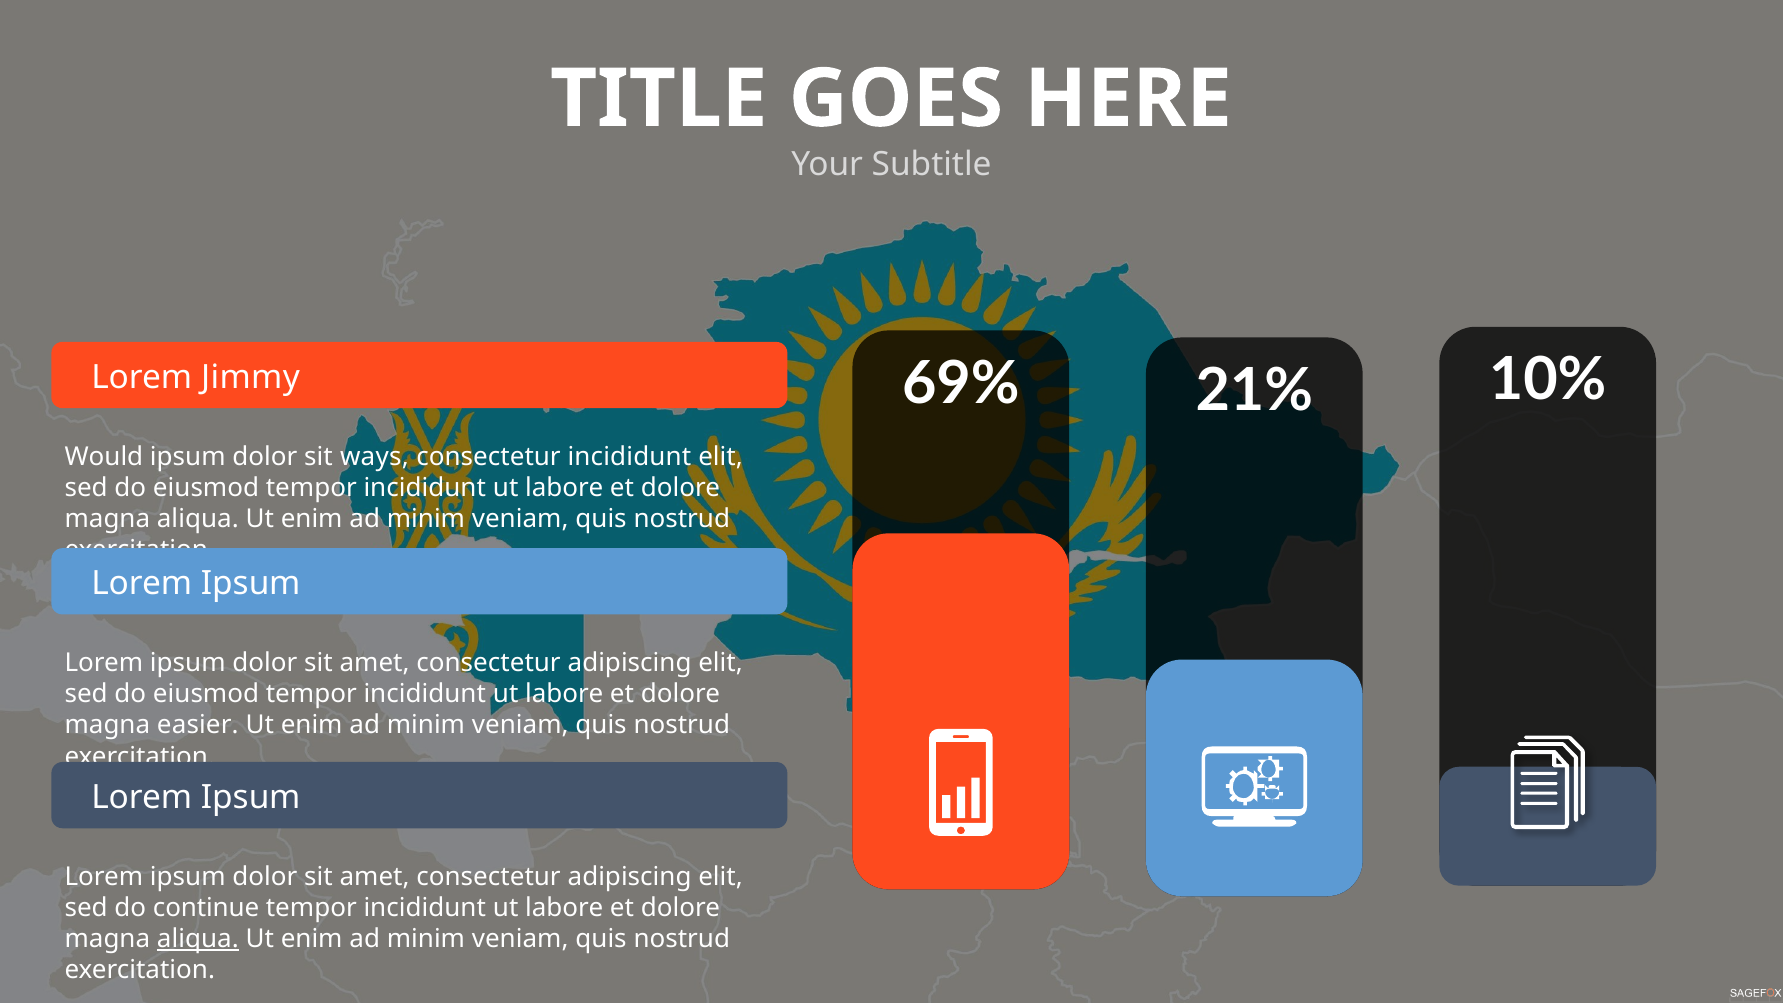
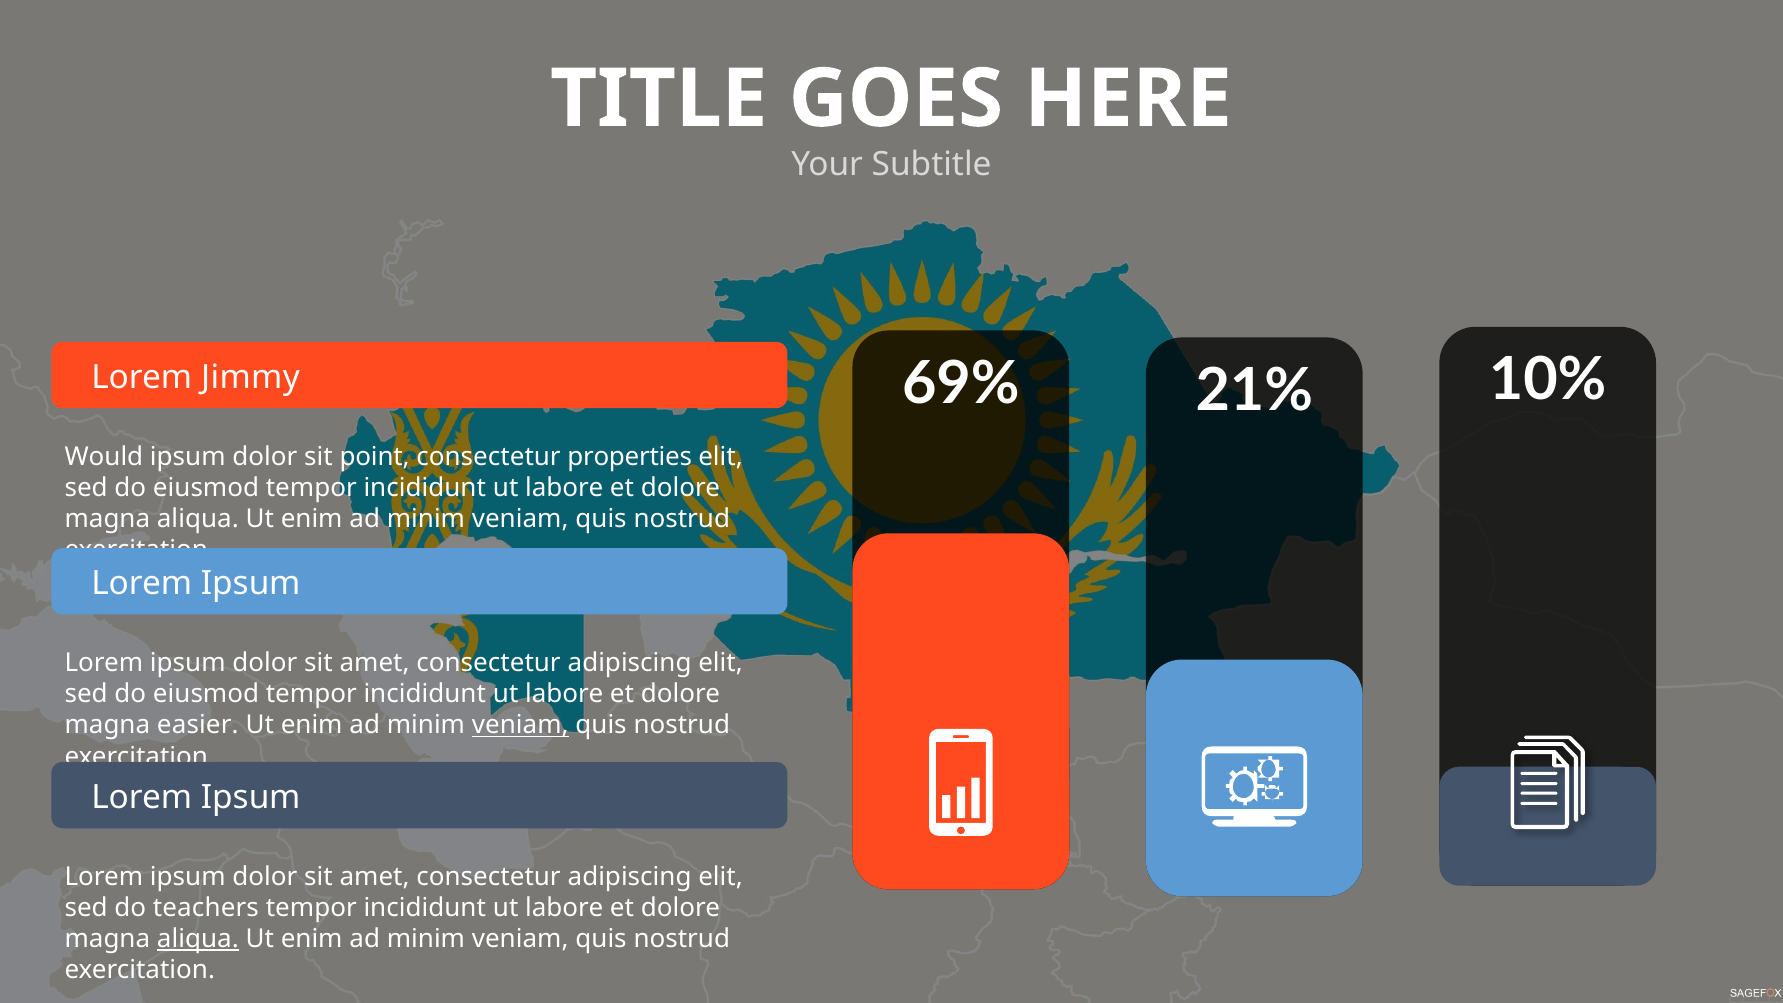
ways: ways -> point (375, 457)
consectetur incididunt: incididunt -> properties (630, 457)
veniam underline: none -> present (520, 725)
continue: continue -> teachers (206, 908)
